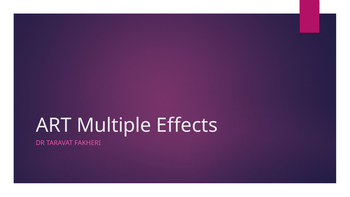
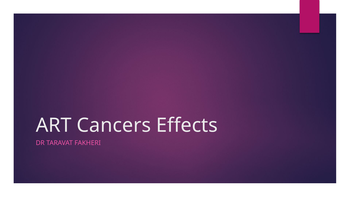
Multiple: Multiple -> Cancers (114, 125)
